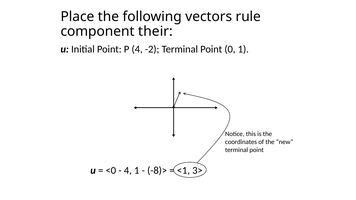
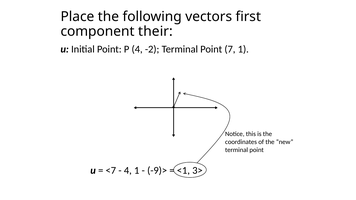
rule: rule -> first (248, 17)
0: 0 -> 7 (230, 49)
<0: <0 -> <7 (111, 171)
-8)>: -8)> -> -9)> (157, 171)
